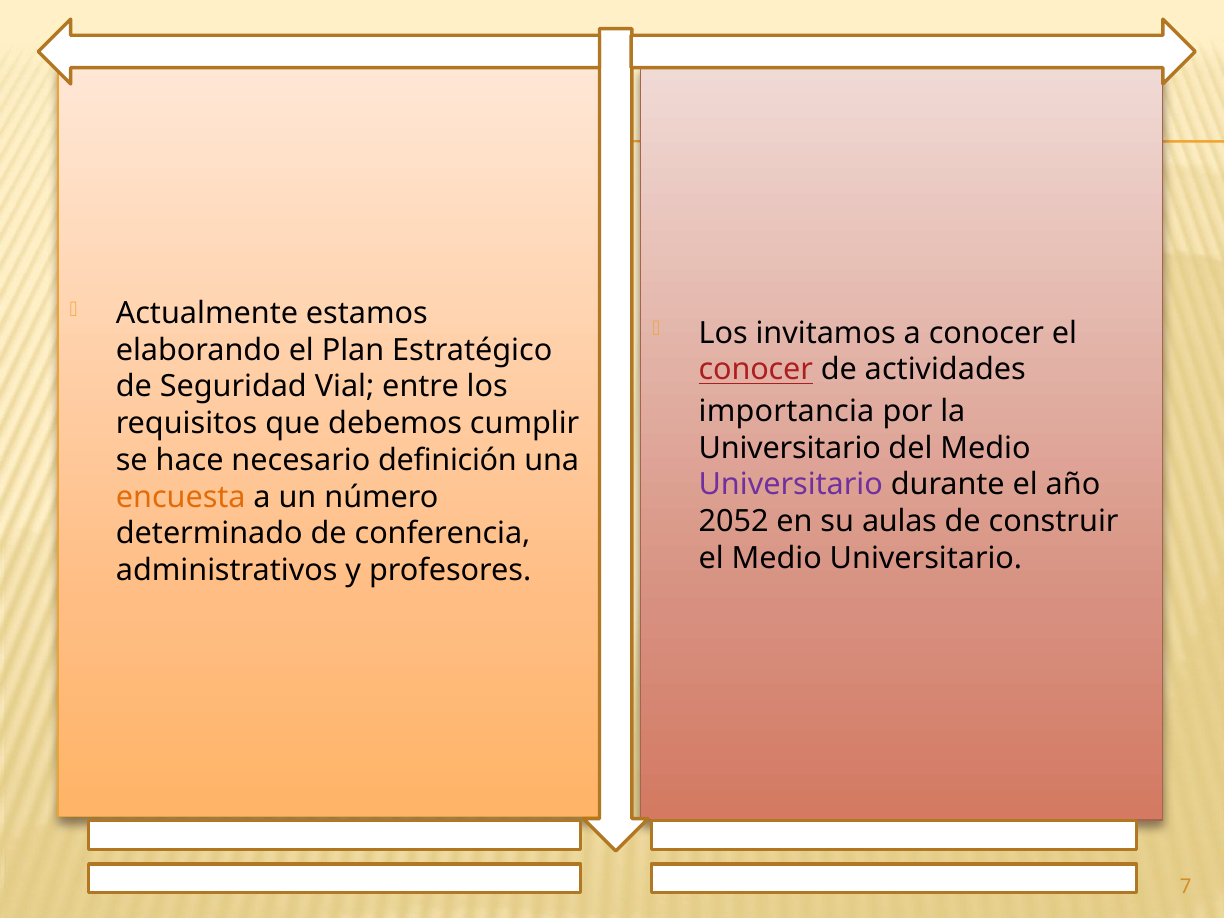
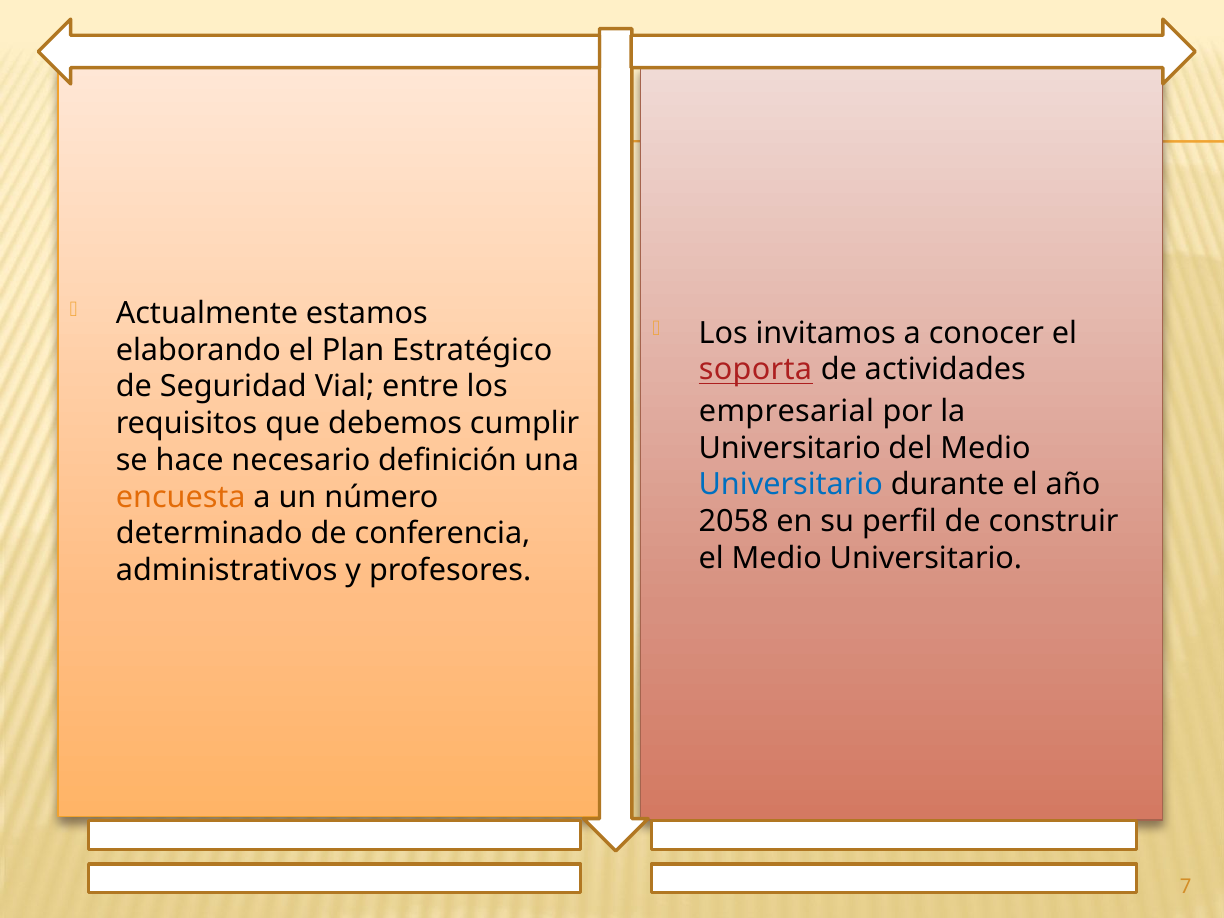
conocer: conocer -> soporta (756, 370)
importancia: importancia -> empresarial (786, 411)
Universitario colour: purple -> blue (791, 485)
2052: 2052 -> 2058 (734, 521)
aulas: aulas -> perfil (899, 521)
